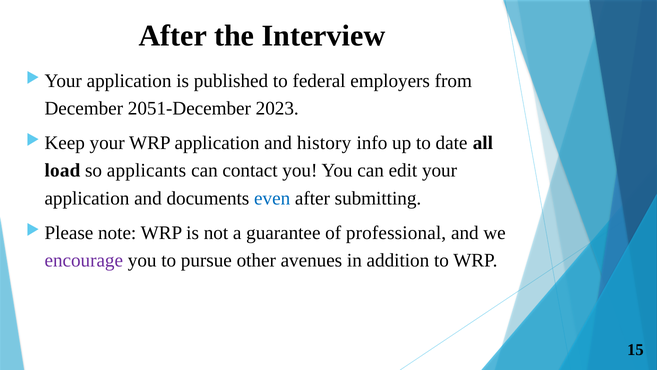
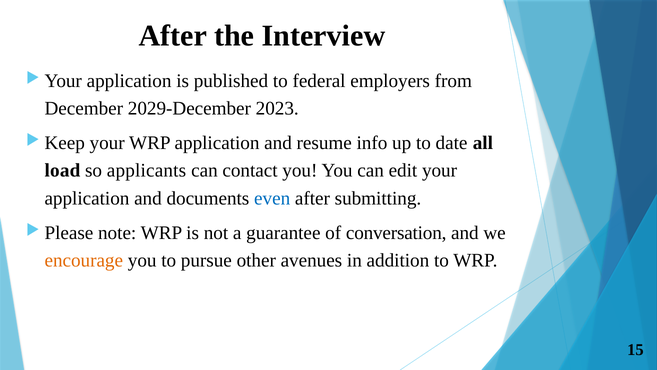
2051-December: 2051-December -> 2029-December (189, 108)
history: history -> resume (324, 143)
professional: professional -> conversation (396, 232)
encourage colour: purple -> orange (84, 260)
